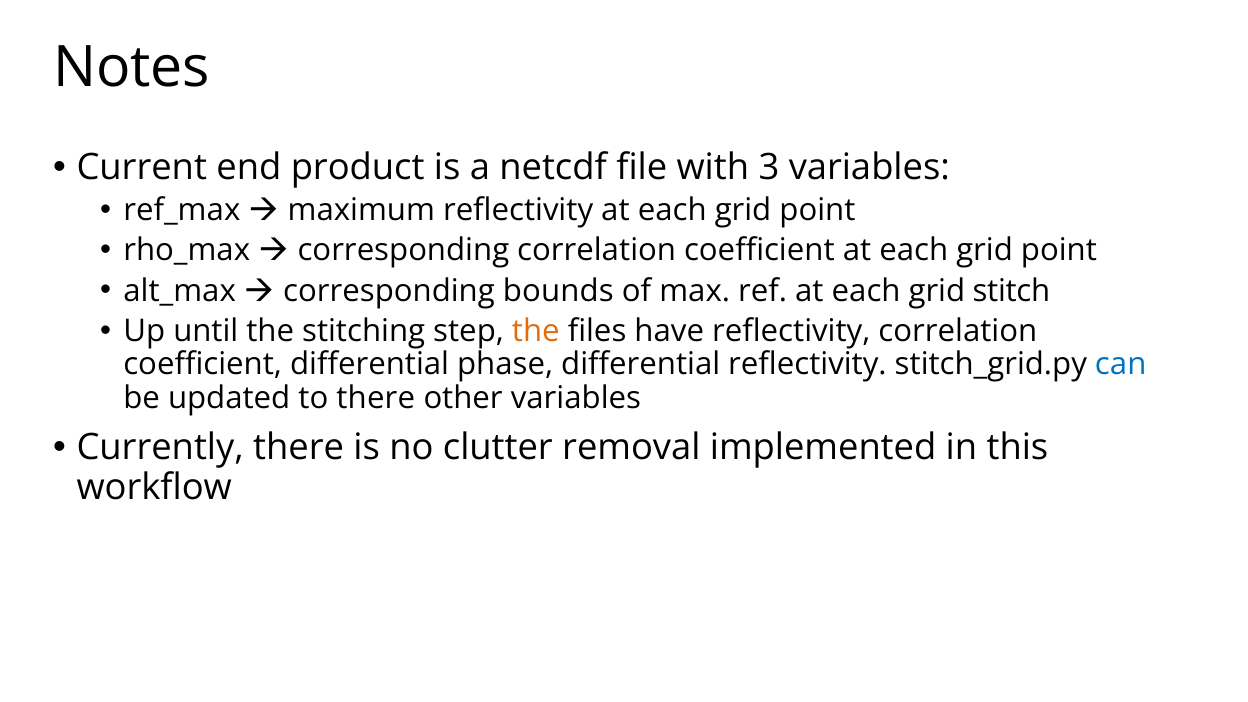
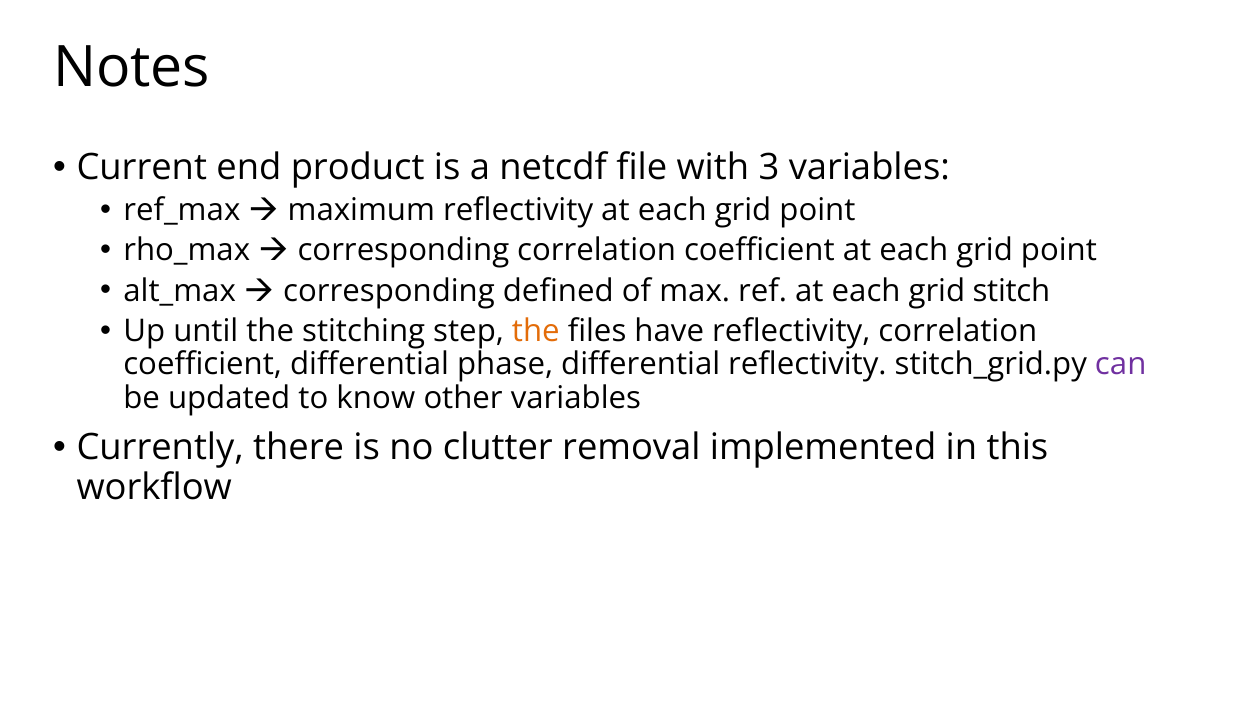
bounds: bounds -> defined (558, 291)
can colour: blue -> purple (1121, 365)
to there: there -> know (376, 398)
